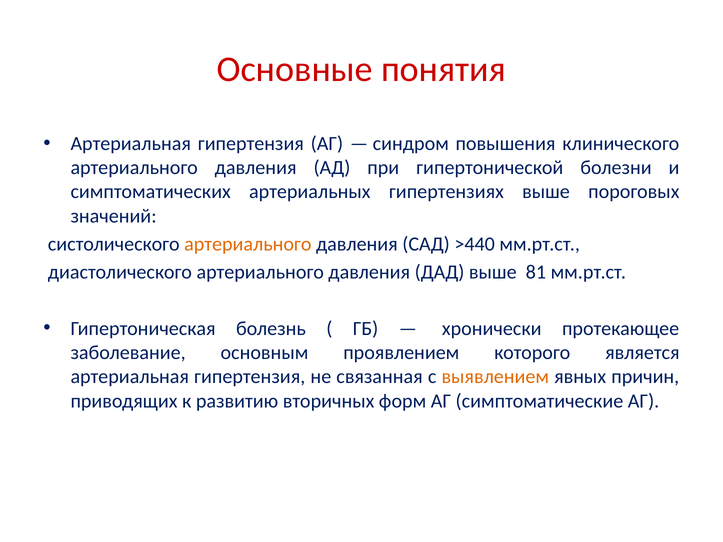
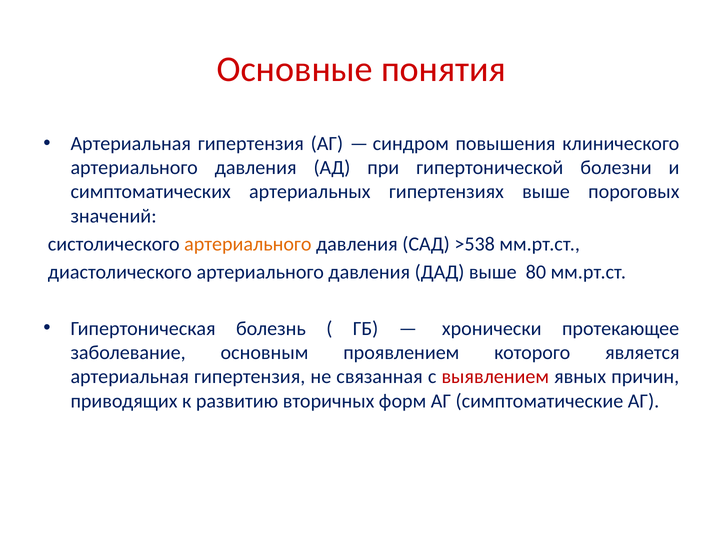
>440: >440 -> >538 (475, 244)
81: 81 -> 80 (536, 272)
выявлением colour: orange -> red (495, 377)
